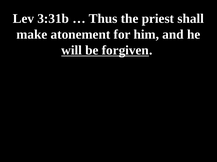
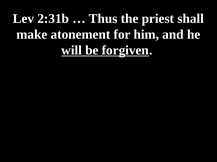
3:31b: 3:31b -> 2:31b (53, 19)
